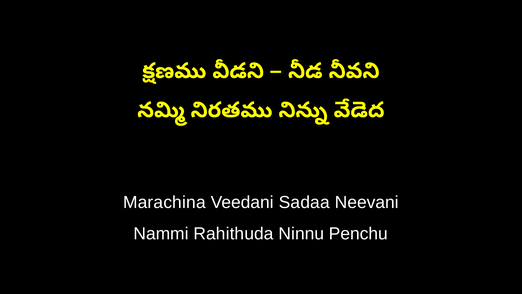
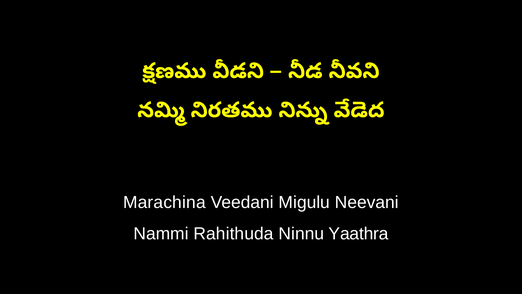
Sadaa: Sadaa -> Migulu (304, 202)
Penchu: Penchu -> Yaathra (359, 233)
